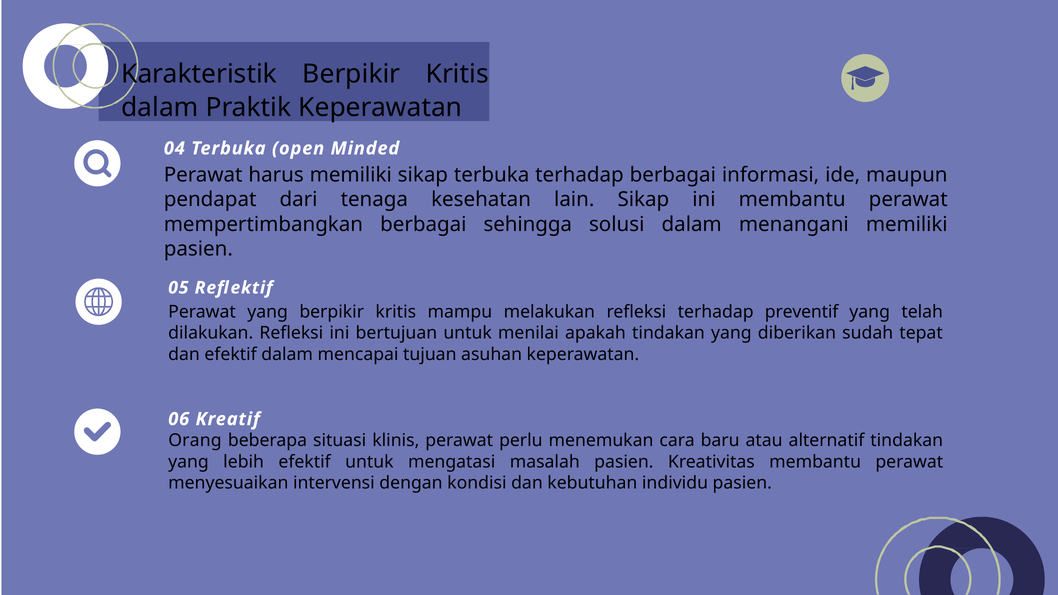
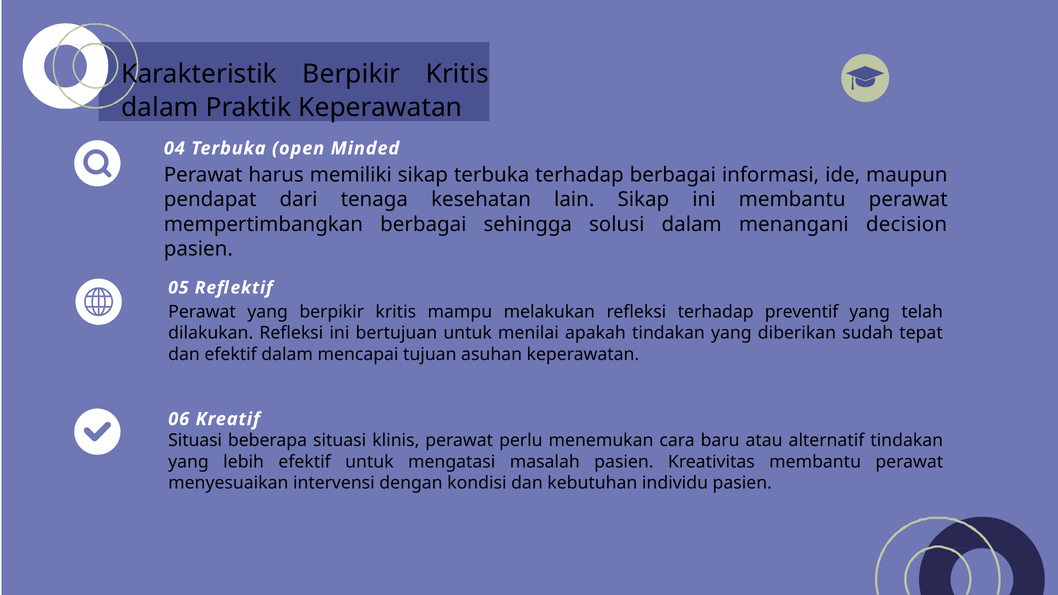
menangani memiliki: memiliki -> decision (907, 224)
Orang: Orang -> Situasi (195, 441)
